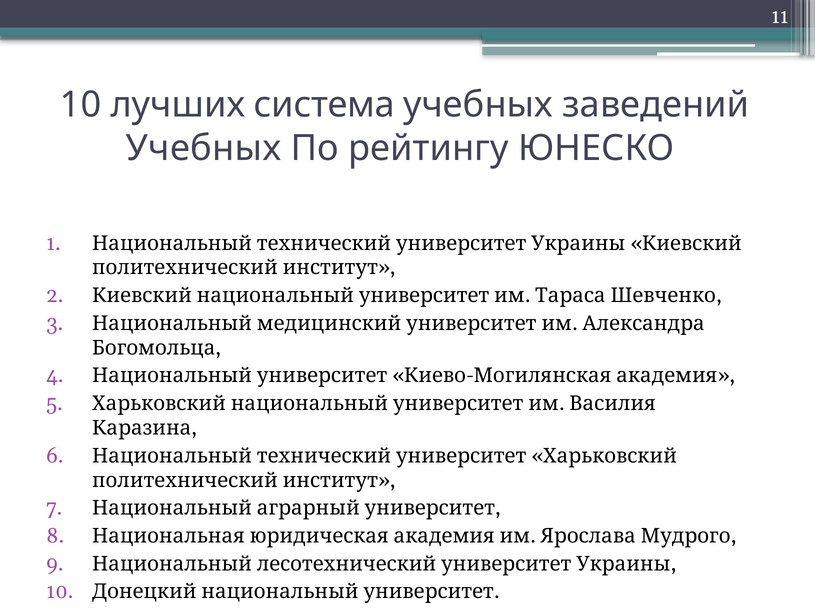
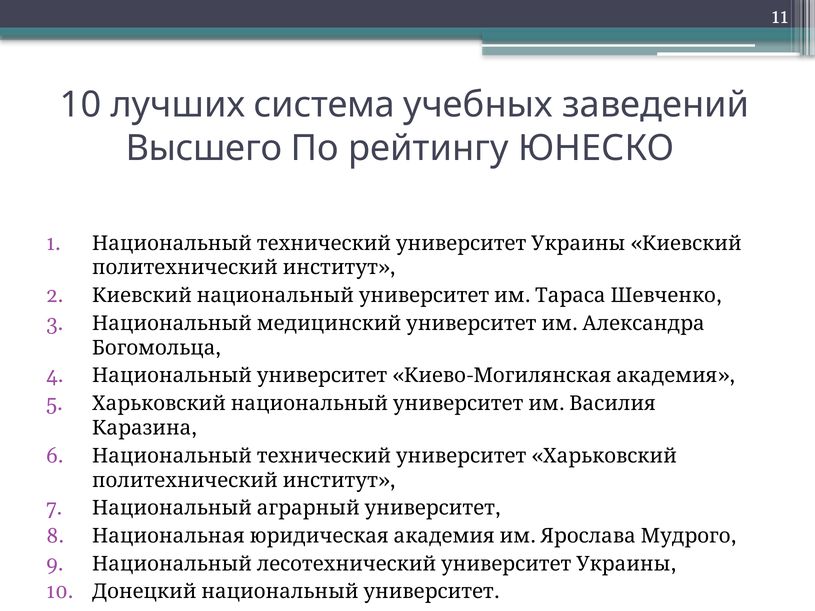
Учебных: Учебных -> Высшего (204, 148)
